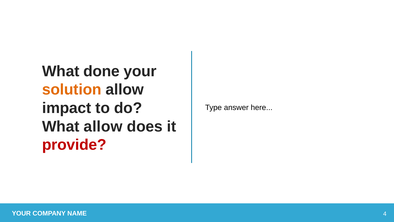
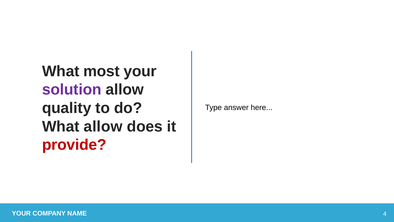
done: done -> most (102, 71)
solution colour: orange -> purple (72, 90)
impact: impact -> quality (67, 108)
